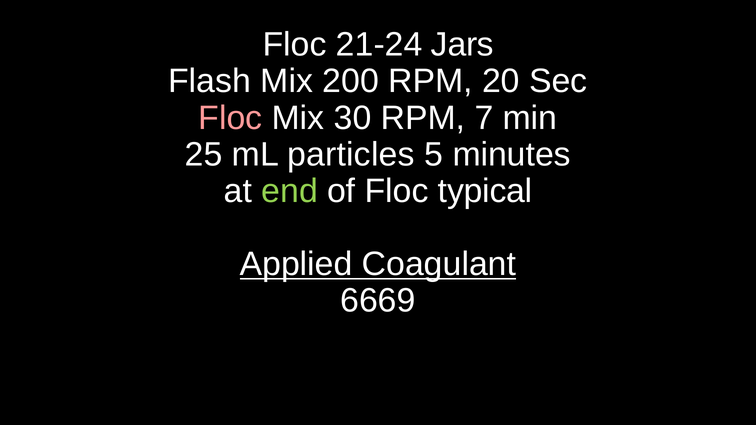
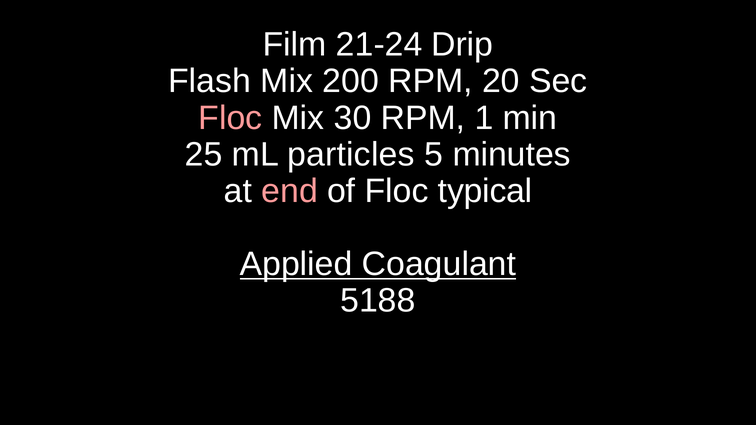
Floc: Floc -> Film (295, 45)
Jars: Jars -> Drip (462, 45)
7: 7 -> 1 (484, 118)
end colour: light green -> pink (290, 191)
6669: 6669 -> 5188 (378, 301)
